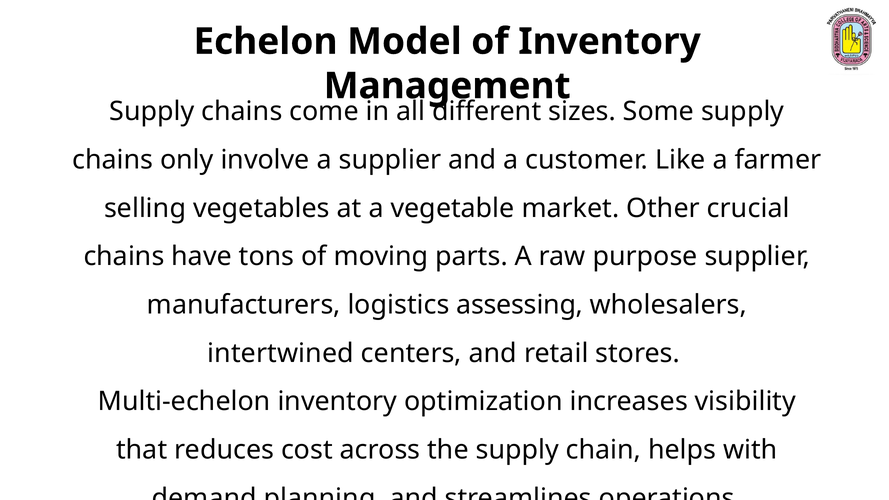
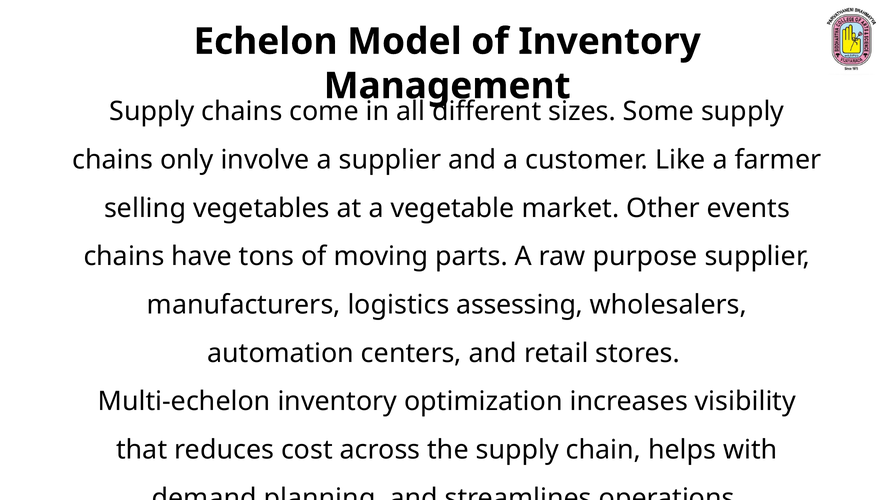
crucial: crucial -> events (748, 208)
intertwined: intertwined -> automation (281, 353)
